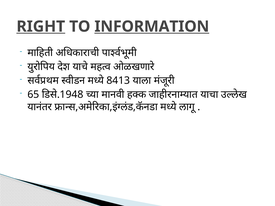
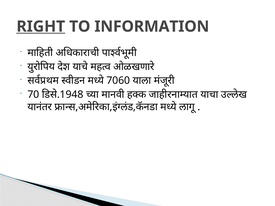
INFORMATION underline: present -> none (152, 27)
8413: 8413 -> 7060 (118, 81)
65: 65 -> 70 (33, 95)
